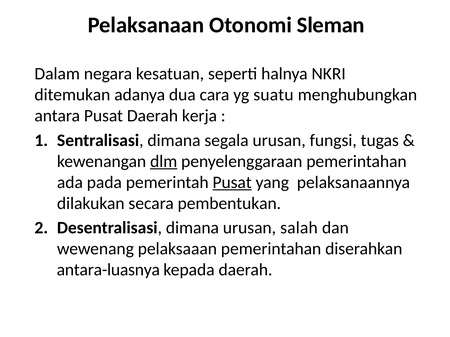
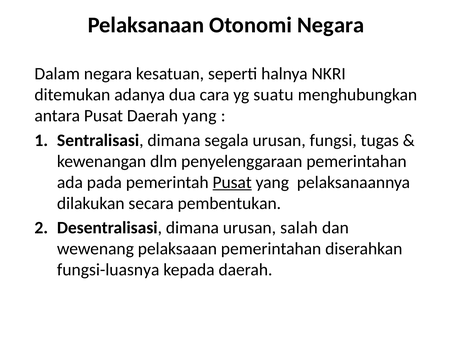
Otonomi Sleman: Sleman -> Negara (331, 25)
Daerah kerja: kerja -> yang (199, 116)
dlm underline: present -> none (164, 162)
antara-luasnya: antara-luasnya -> fungsi-luasnya (108, 270)
